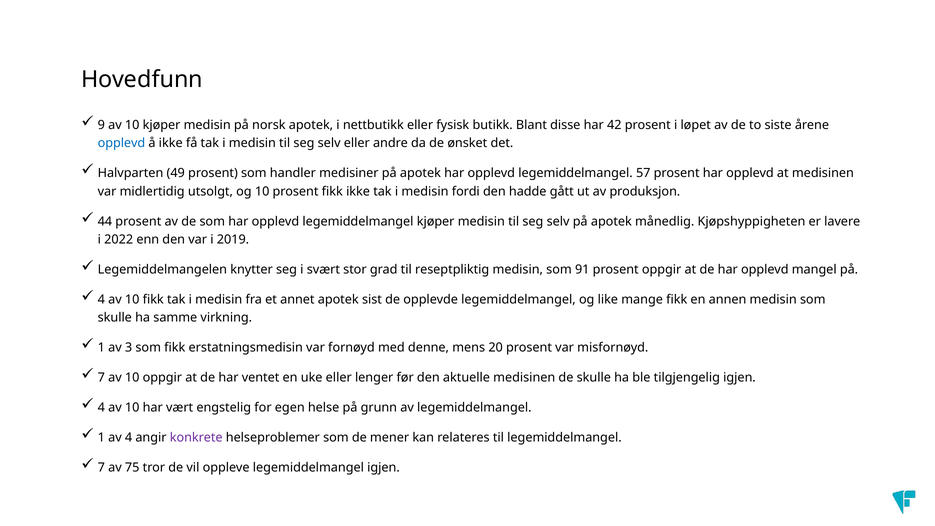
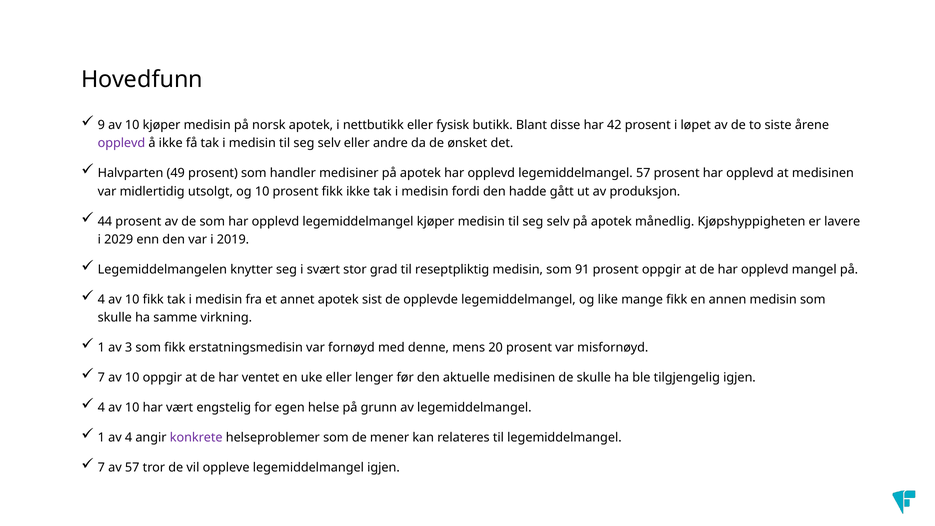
opplevd colour: blue -> purple (121, 143)
2022: 2022 -> 2029 (119, 240)
av 75: 75 -> 57 (132, 467)
